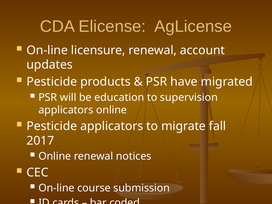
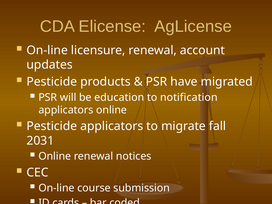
supervision: supervision -> notification (189, 97)
2017: 2017 -> 2031 (40, 141)
